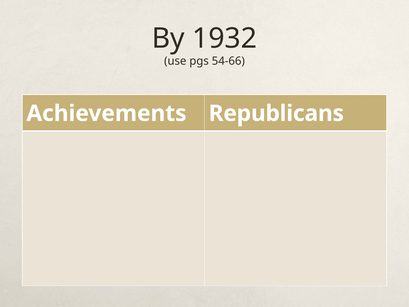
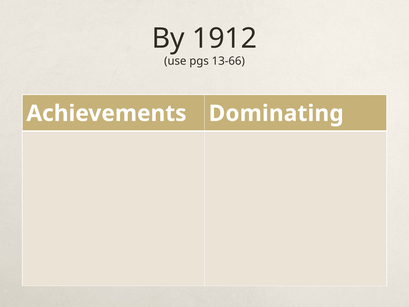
1932: 1932 -> 1912 (225, 38)
54-66: 54-66 -> 13-66 (228, 61)
Republicans: Republicans -> Dominating (276, 113)
